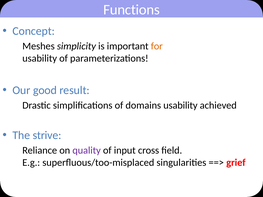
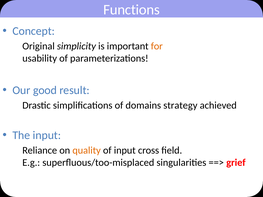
Meshes: Meshes -> Original (39, 46)
domains usability: usability -> strategy (180, 105)
The strive: strive -> input (47, 135)
quality colour: purple -> orange (87, 151)
